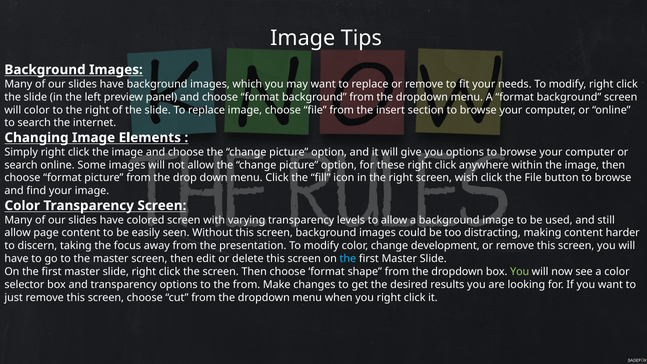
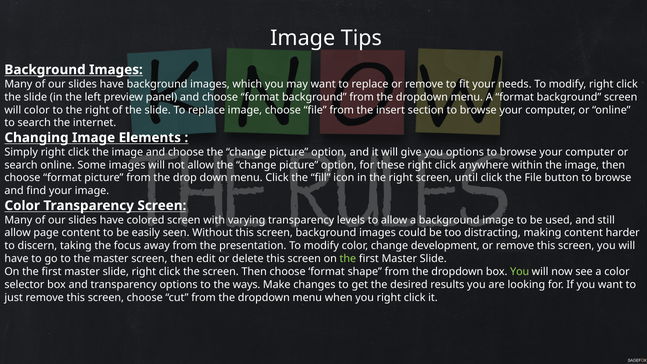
wish: wish -> until (466, 178)
the colour: light blue -> light green (348, 259)
the from: from -> ways (247, 285)
